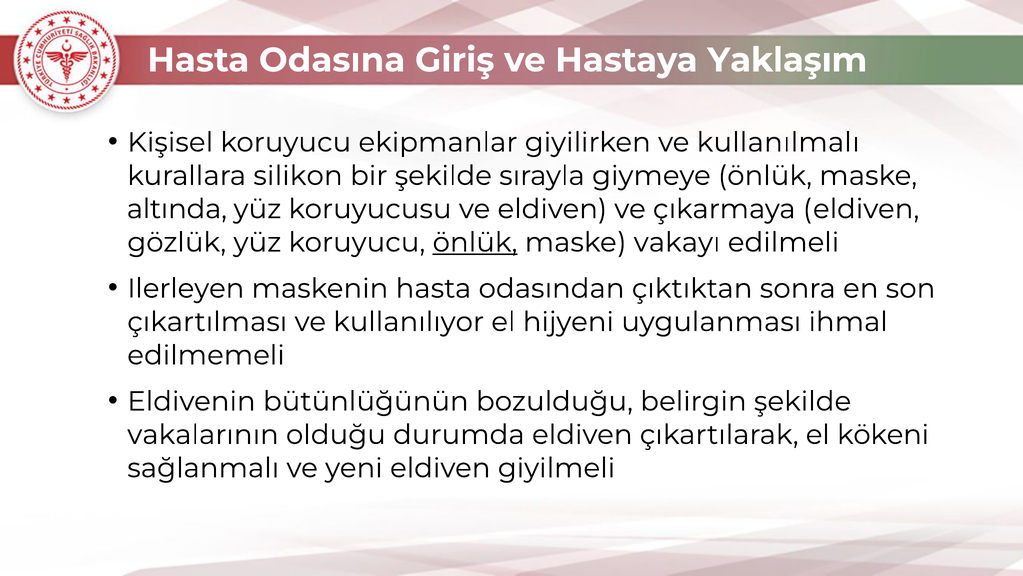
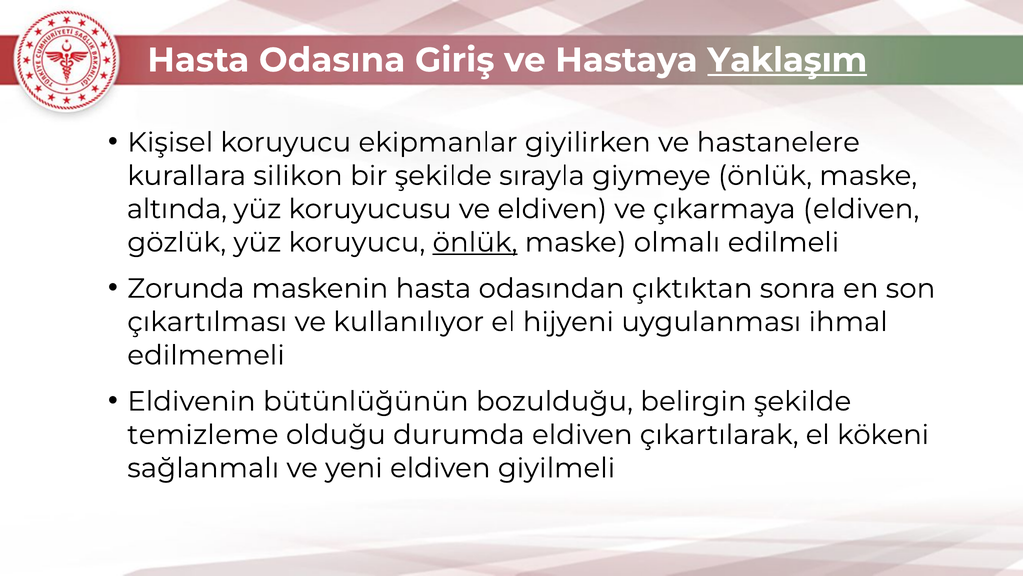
Yaklaşım underline: none -> present (787, 60)
kullanılmalı: kullanılmalı -> hastanelere (778, 142)
vakayı: vakayı -> olmalı (677, 242)
Ilerleyen: Ilerleyen -> Zorunda (186, 288)
vakalarının: vakalarının -> temizleme (203, 434)
